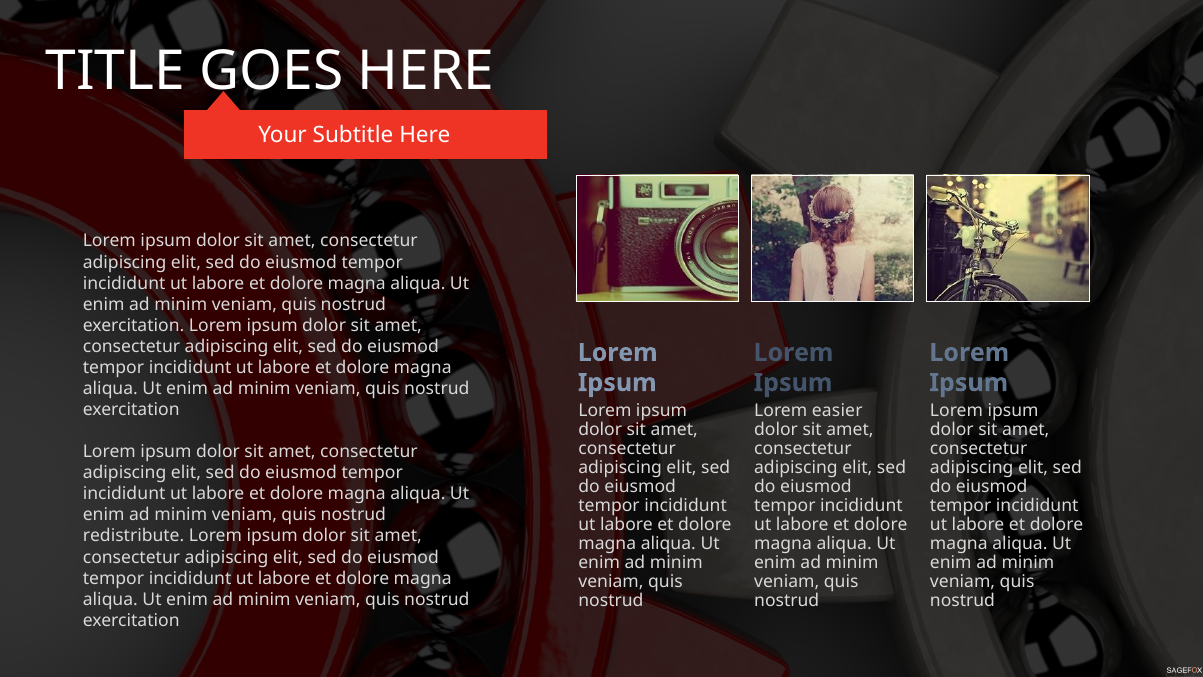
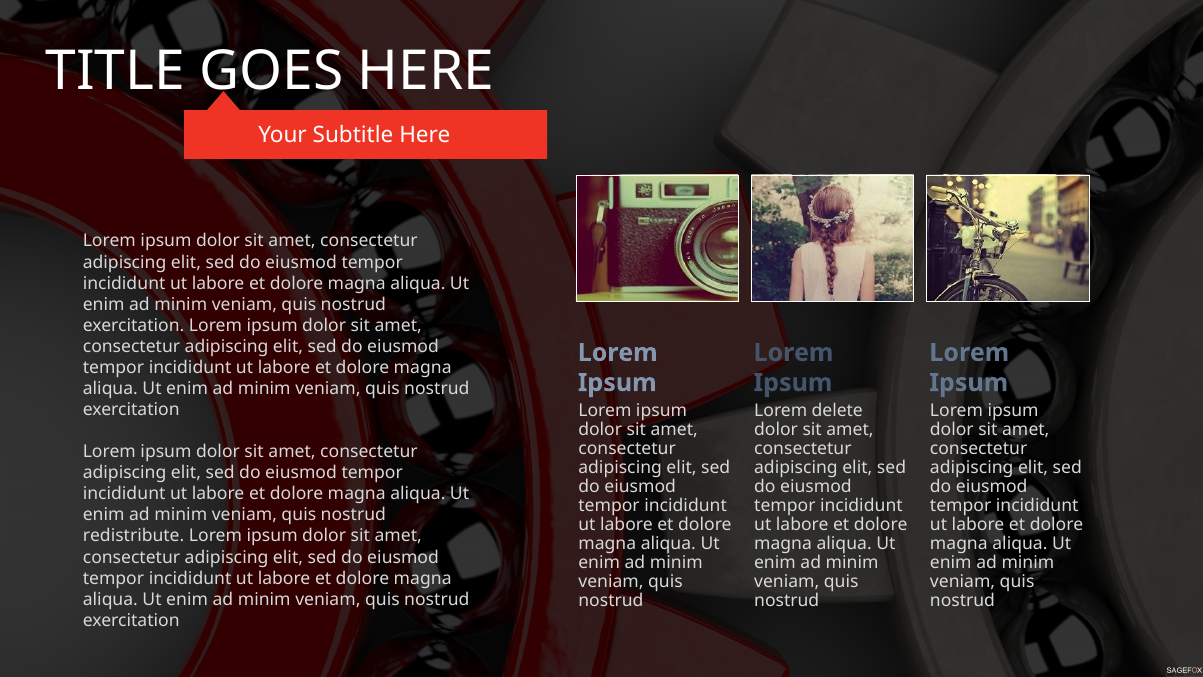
easier: easier -> delete (837, 410)
